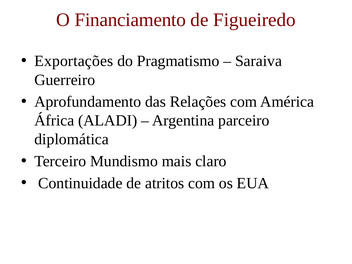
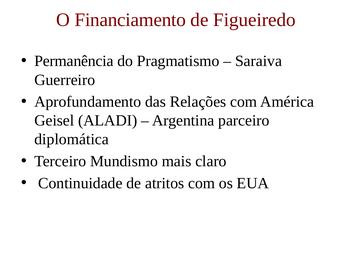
Exportações: Exportações -> Permanência (74, 61)
África: África -> Geisel (54, 121)
